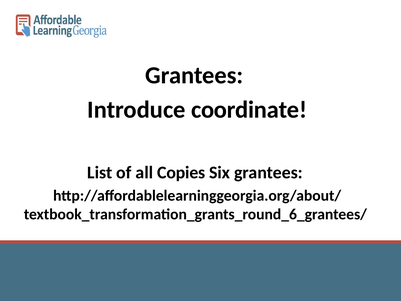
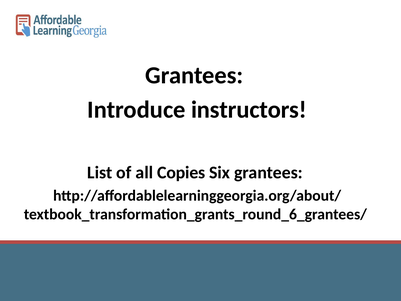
coordinate: coordinate -> instructors (249, 110)
